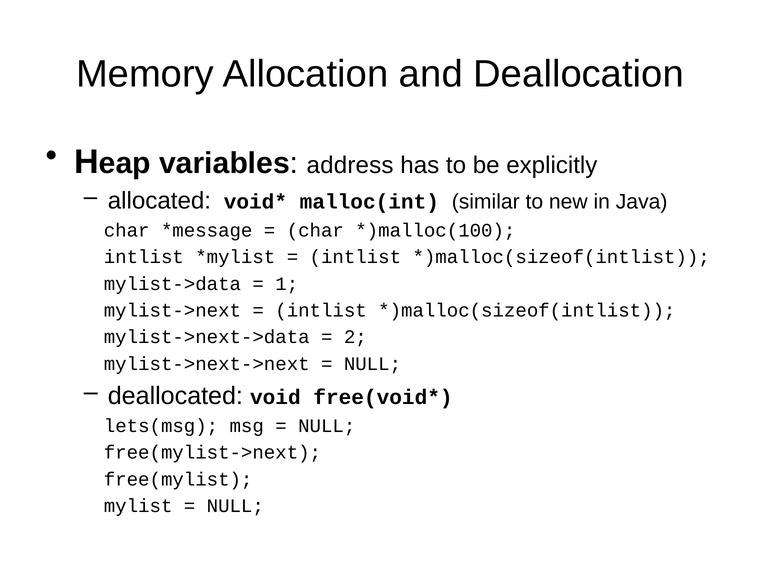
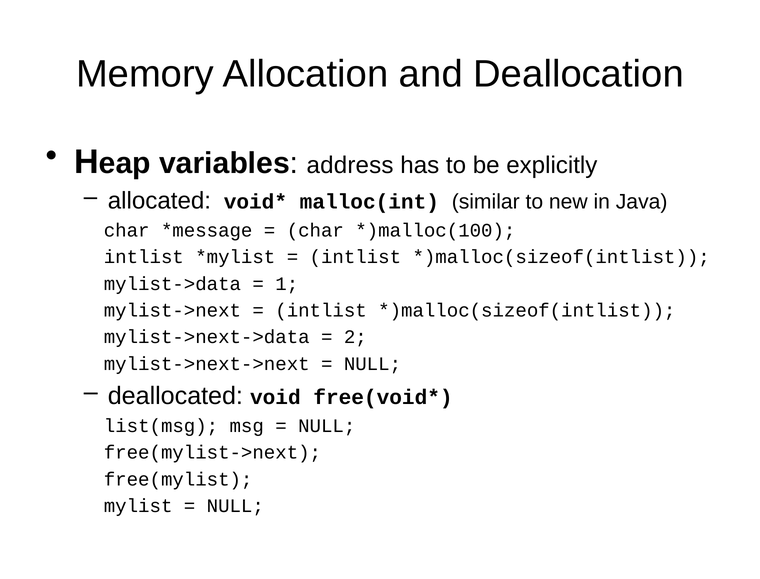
lets(msg: lets(msg -> list(msg (161, 426)
